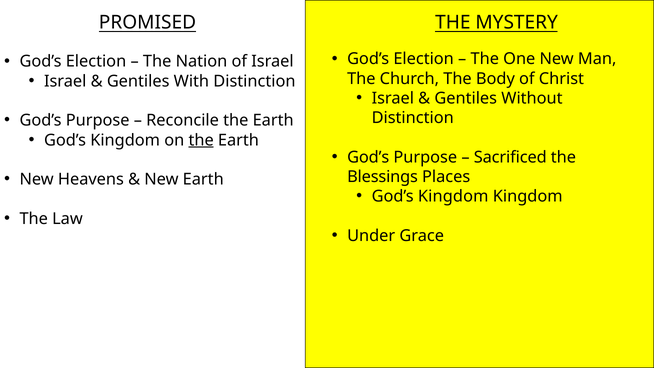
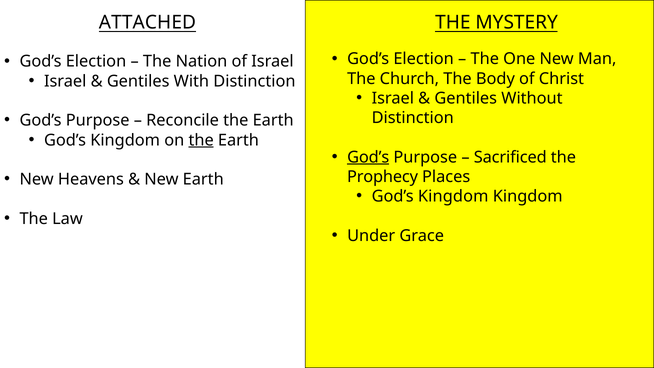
PROMISED: PROMISED -> ATTACHED (147, 23)
God’s underline: none -> present (368, 157)
Blessings: Blessings -> Prophecy (383, 177)
